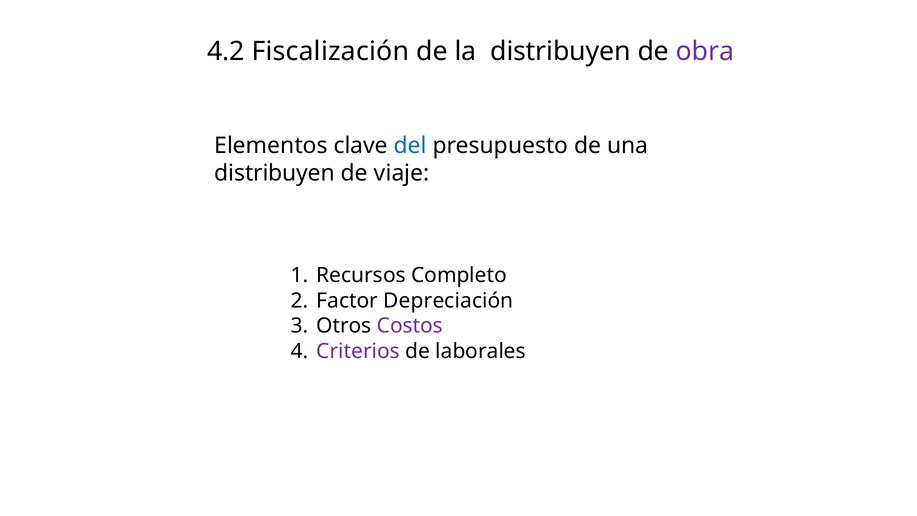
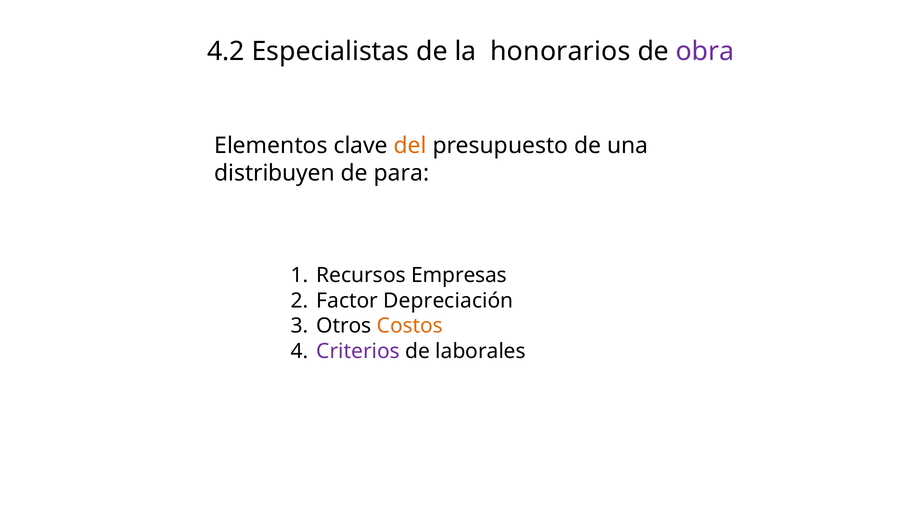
Fiscalización: Fiscalización -> Especialistas (330, 51)
la distribuyen: distribuyen -> honorarios (560, 51)
del colour: blue -> orange (410, 145)
viaje: viaje -> para (402, 173)
Completo: Completo -> Empresas (459, 275)
Costos colour: purple -> orange (410, 326)
